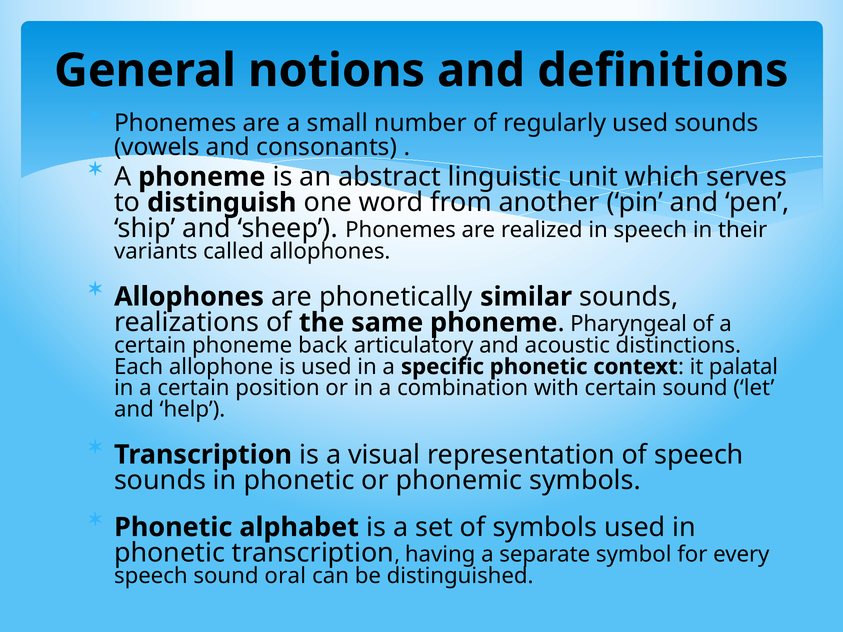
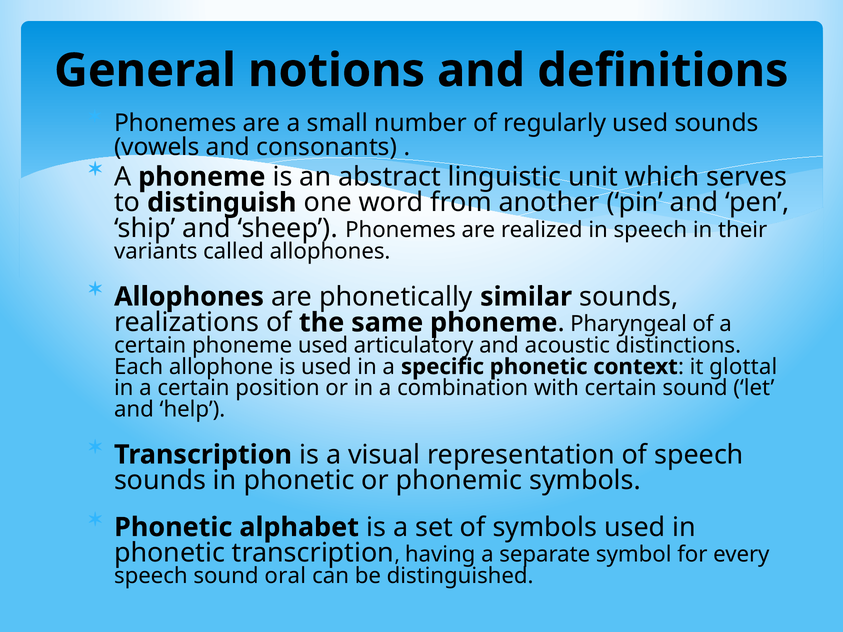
phoneme back: back -> used (323, 346)
palatal: palatal -> glottal (743, 367)
